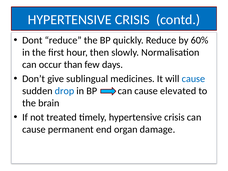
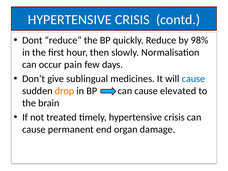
60%: 60% -> 98% (200, 40)
than: than -> pain (73, 65)
drop colour: blue -> orange (65, 91)
